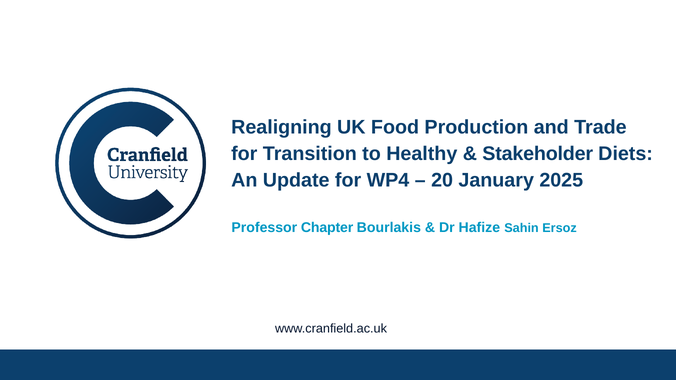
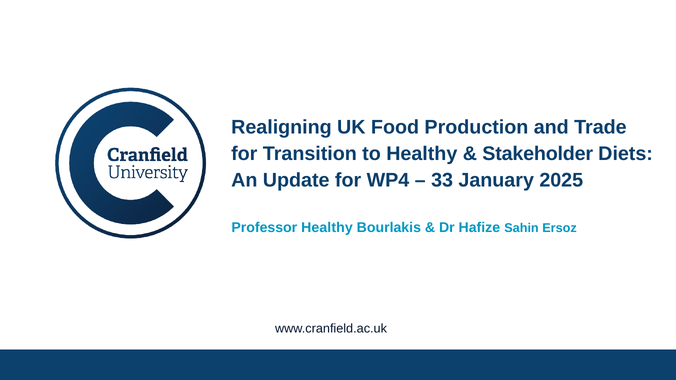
20: 20 -> 33 (442, 181)
Professor Chapter: Chapter -> Healthy (327, 228)
